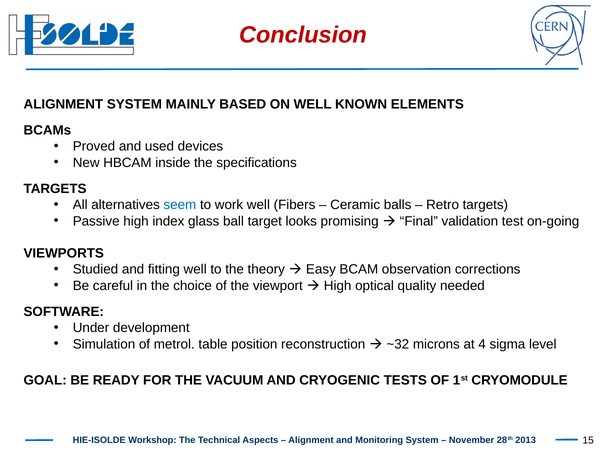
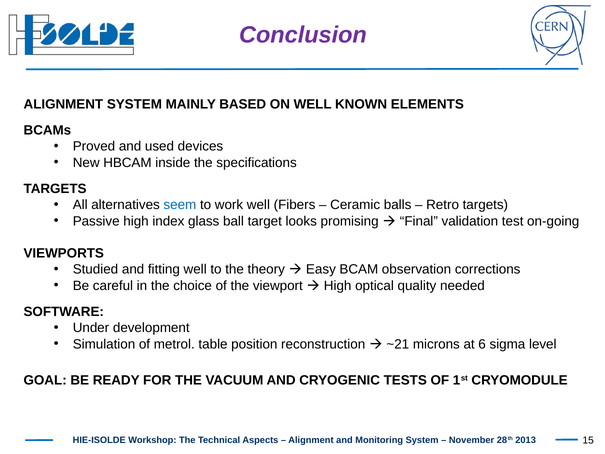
Conclusion colour: red -> purple (303, 35)
~32: ~32 -> ~21 (398, 344)
4: 4 -> 6 (482, 344)
